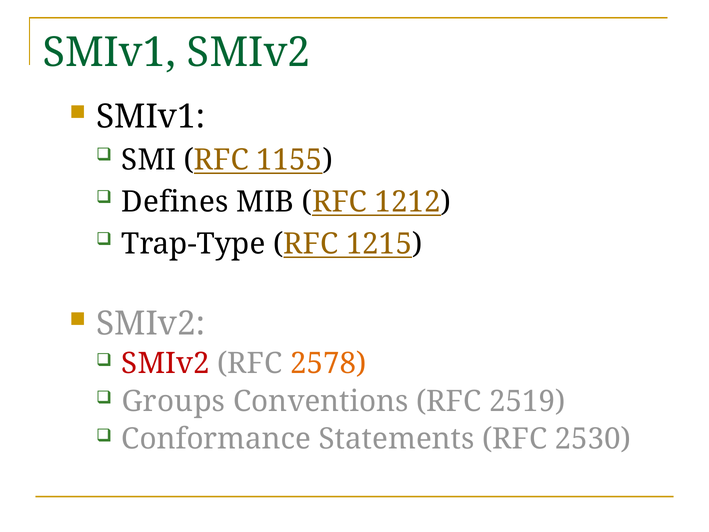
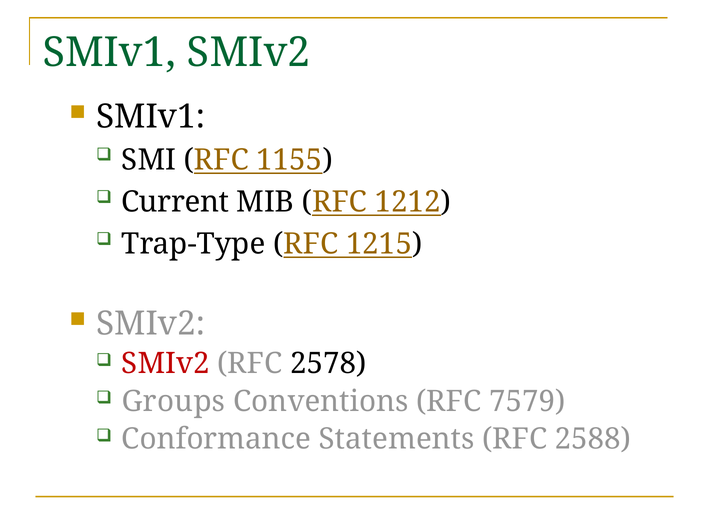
Defines: Defines -> Current (175, 202)
2578 colour: orange -> black (328, 363)
2519: 2519 -> 7579 (527, 401)
2530: 2530 -> 2588 (593, 439)
